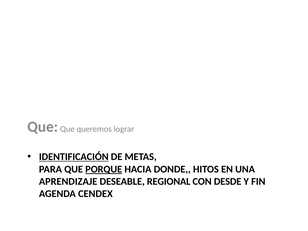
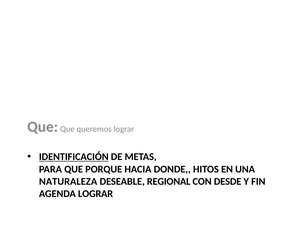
PORQUE underline: present -> none (104, 169)
APRENDIZAJE: APRENDIZAJE -> NATURALEZA (68, 181)
AGENDA CENDEX: CENDEX -> LOGRAR (96, 194)
